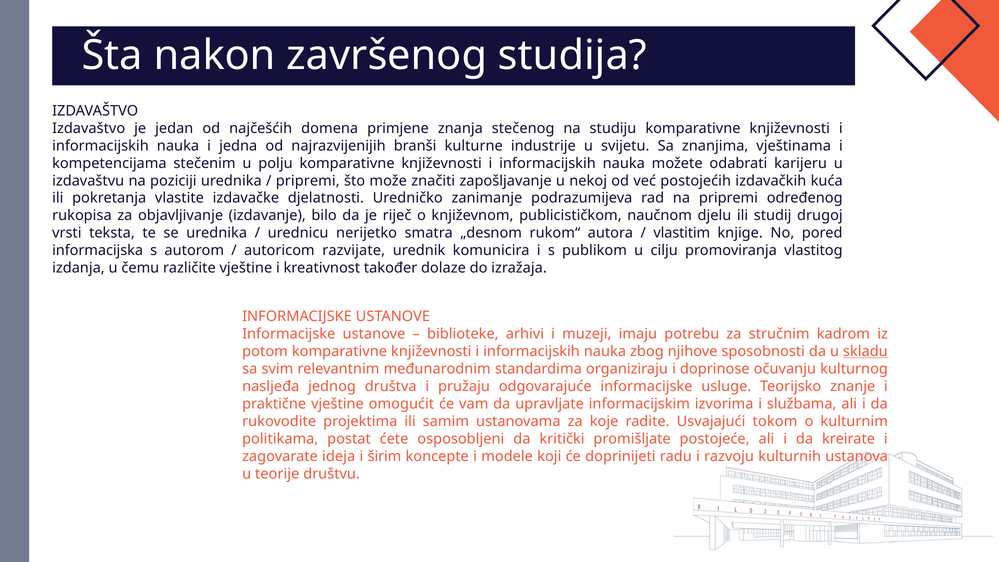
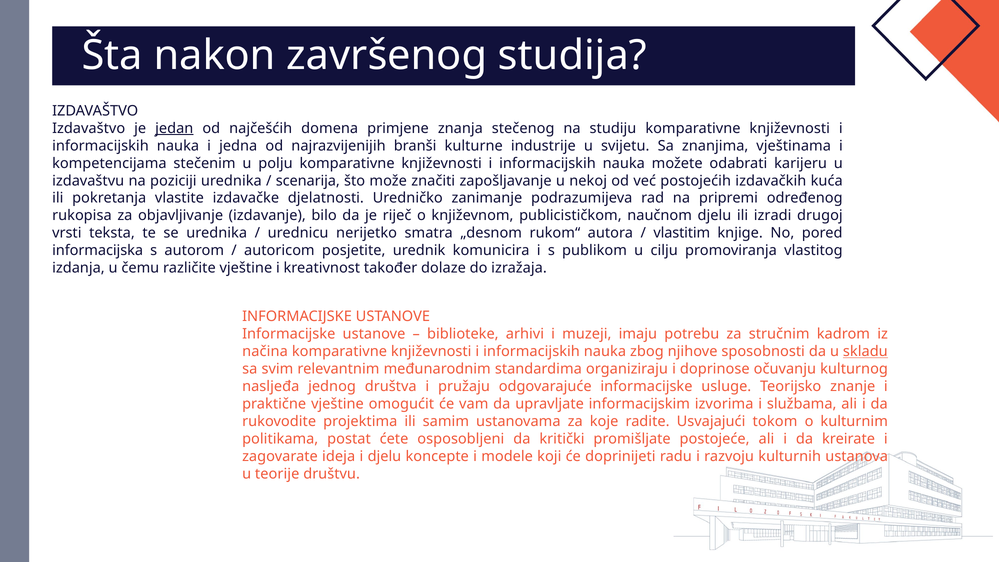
jedan underline: none -> present (174, 128)
pripremi: pripremi -> scenarija (308, 181)
studij: studij -> izradi (773, 216)
razvijate: razvijate -> posjetite (354, 251)
potom: potom -> načina (265, 351)
i širim: širim -> djelu (384, 456)
